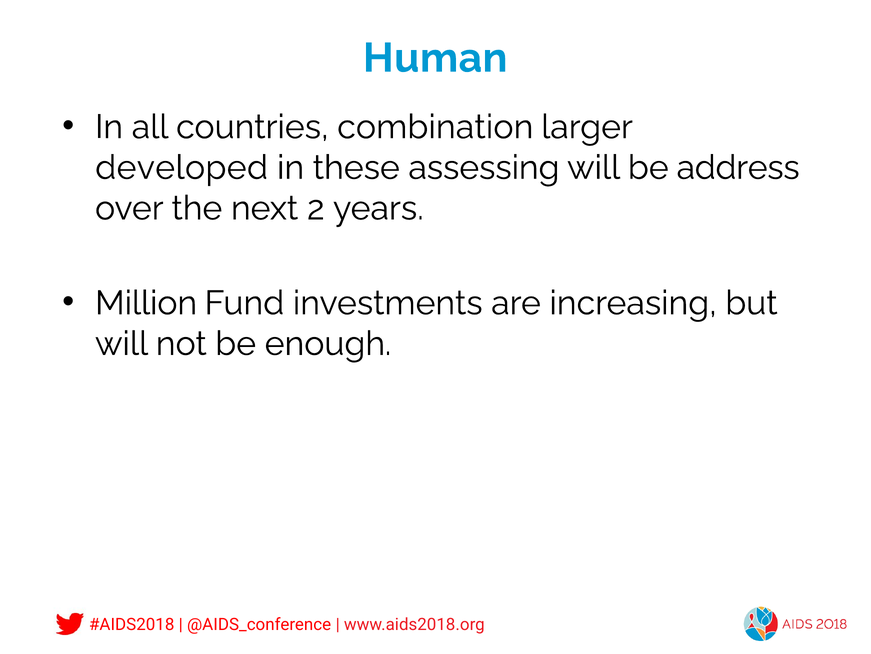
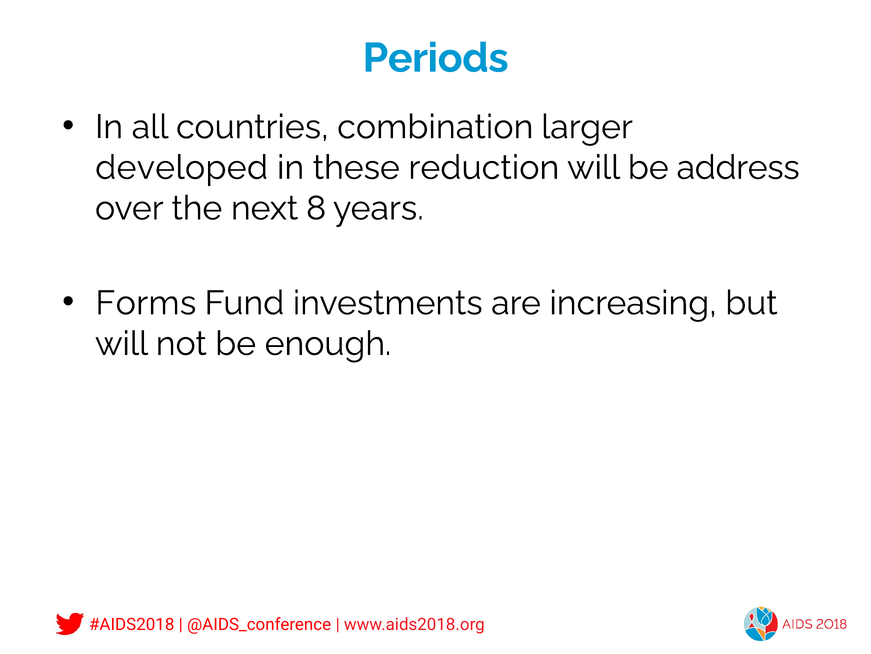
Human: Human -> Periods (436, 58)
assessing: assessing -> reduction (484, 167)
2: 2 -> 8 (316, 208)
Million: Million -> Forms (146, 303)
